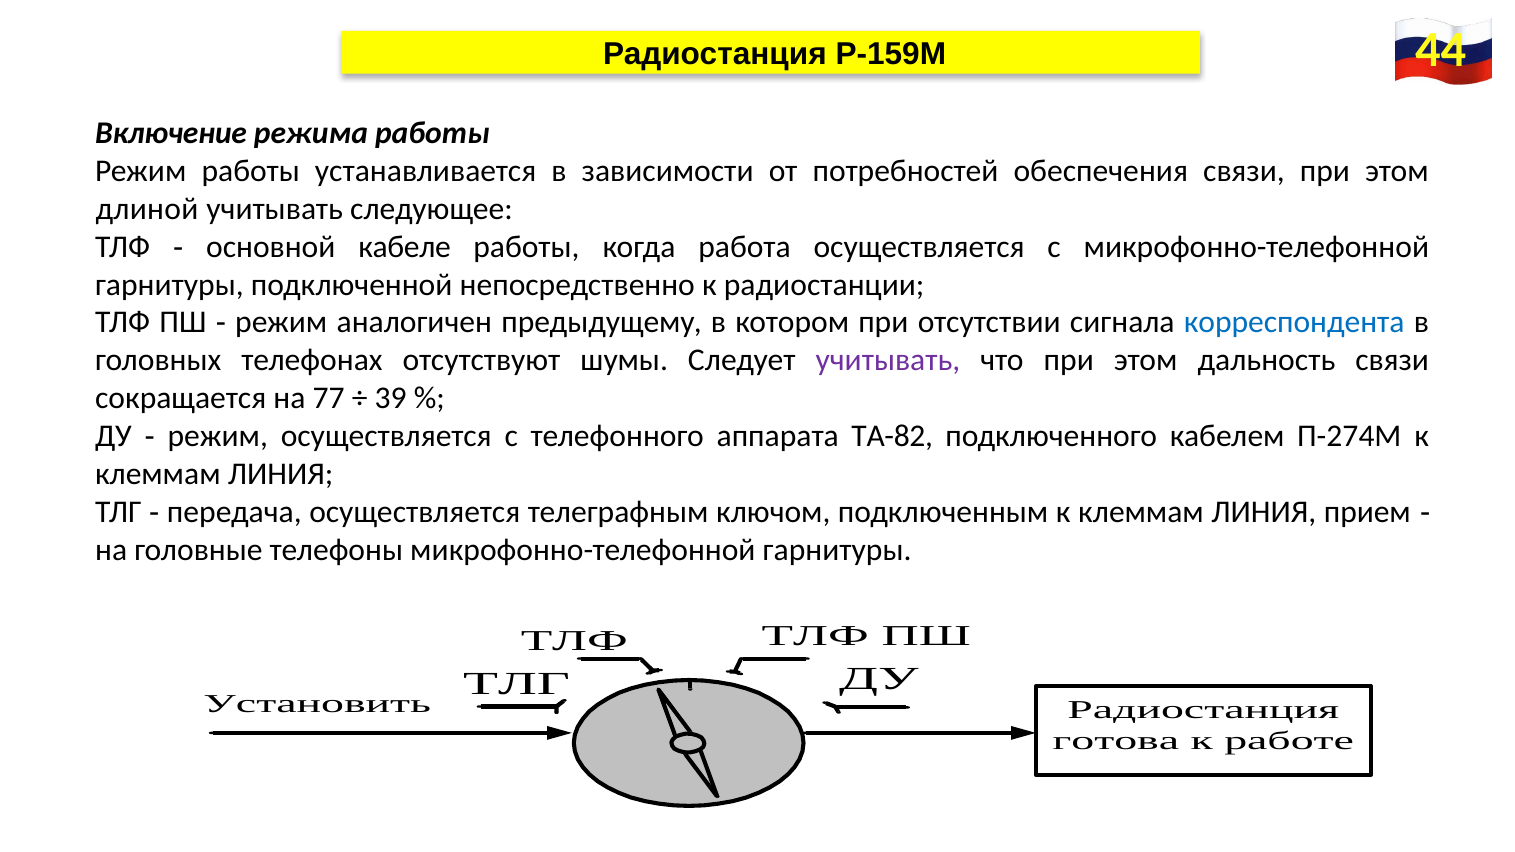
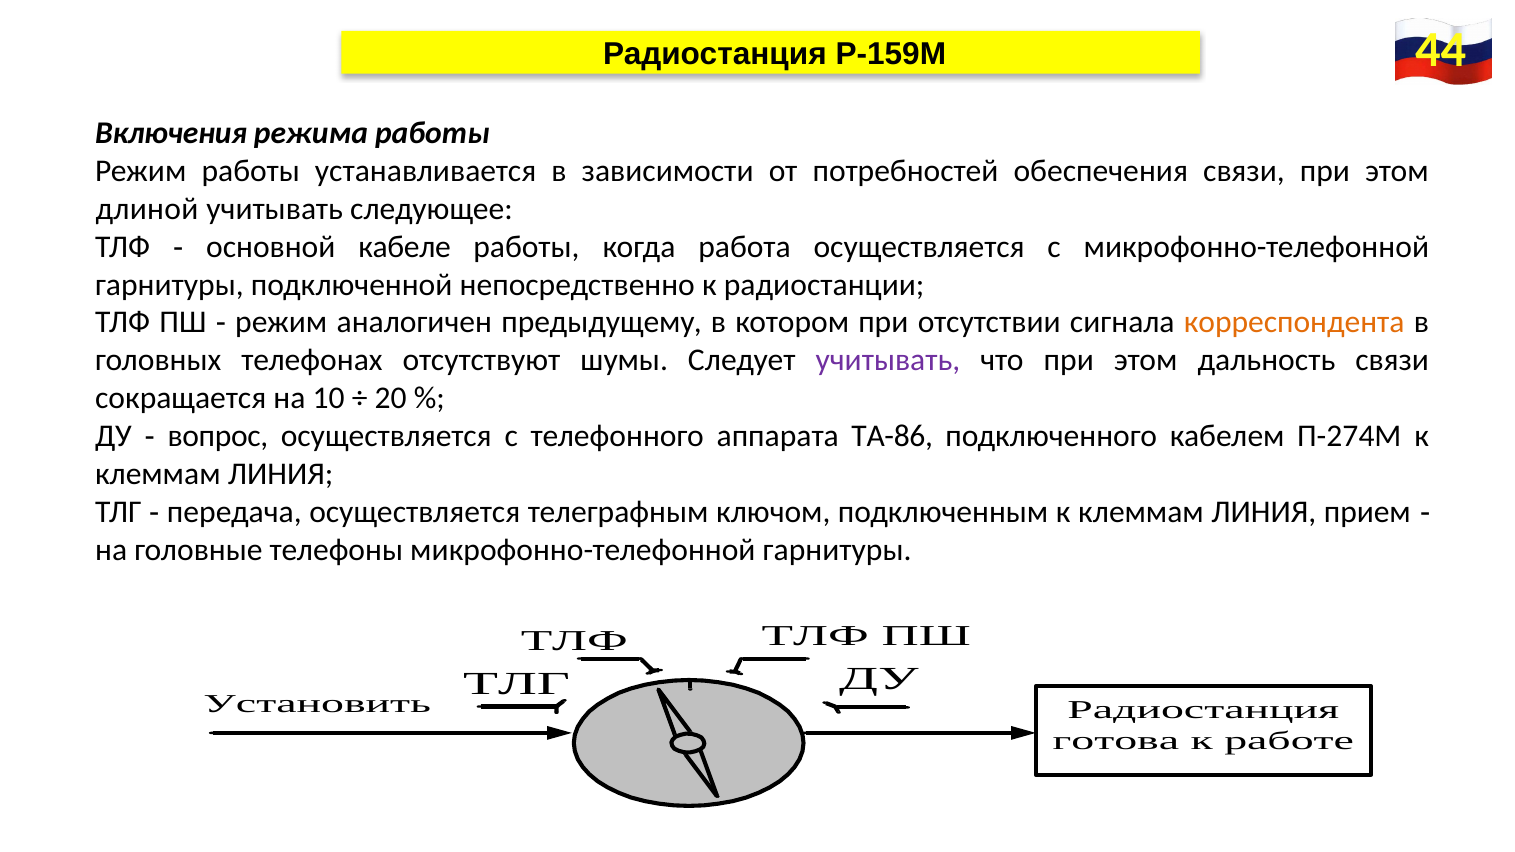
Включение: Включение -> Включения (171, 133)
корреспондента colour: blue -> orange (1294, 323)
77: 77 -> 10 (329, 398)
39: 39 -> 20 (391, 398)
ДУ режим: режим -> вопрос (218, 436)
ТА-82: ТА-82 -> ТА-86 (892, 436)
